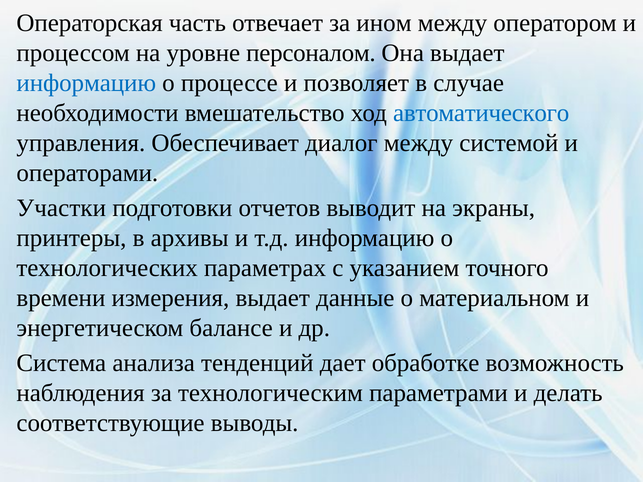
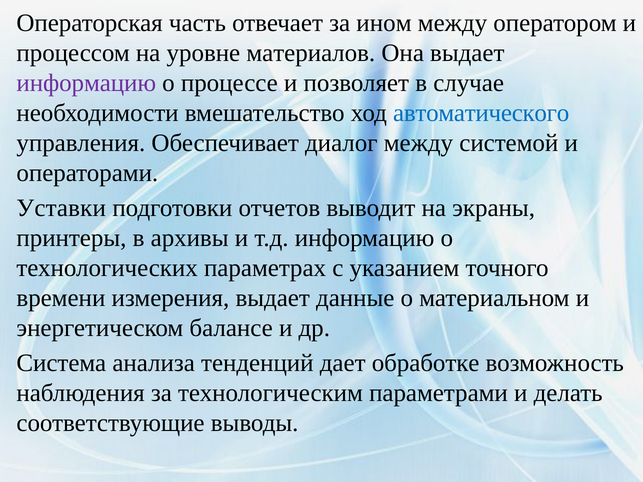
персоналом: персоналом -> материалов (311, 53)
информацию colour: blue -> purple (86, 83)
Участки: Участки -> Уставки (61, 208)
